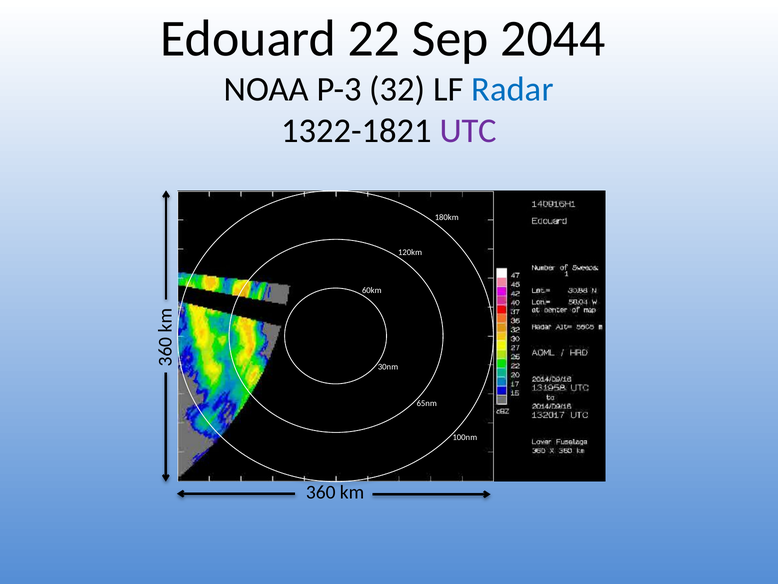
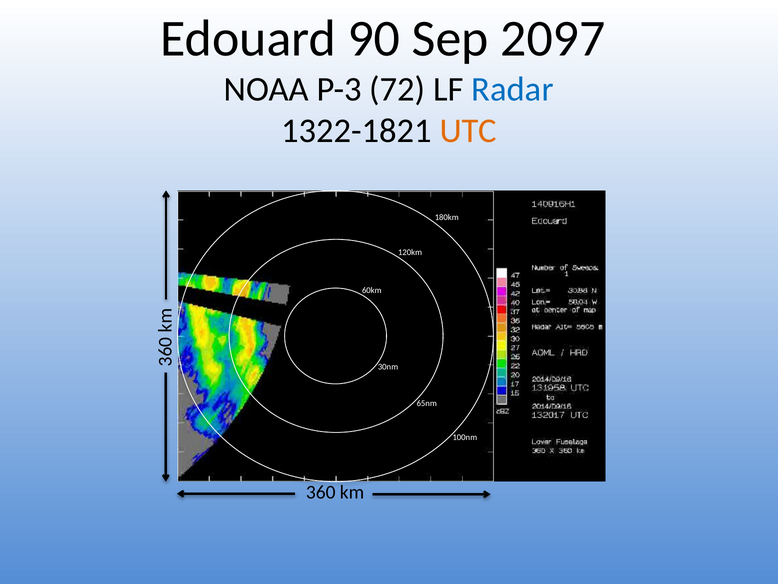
22: 22 -> 90 (374, 39)
2044: 2044 -> 2097 (553, 39)
32: 32 -> 72 (397, 89)
UTC colour: purple -> orange (468, 131)
